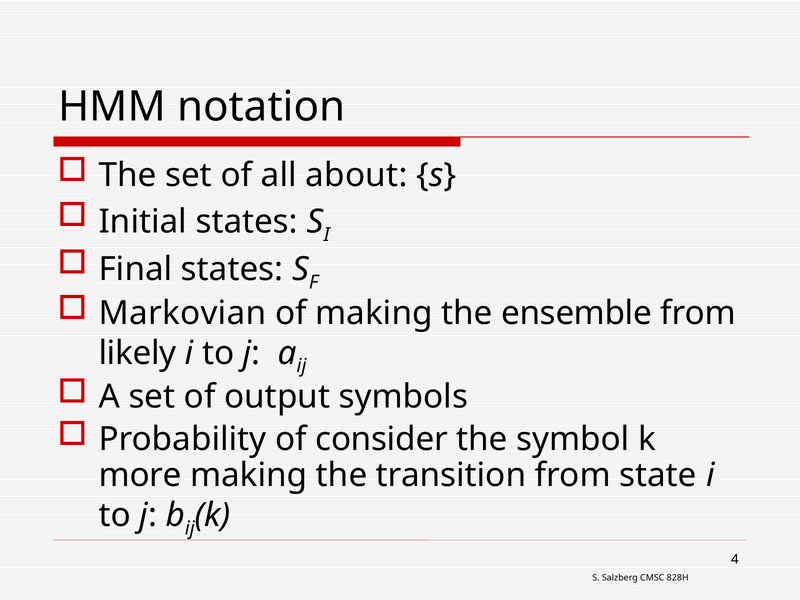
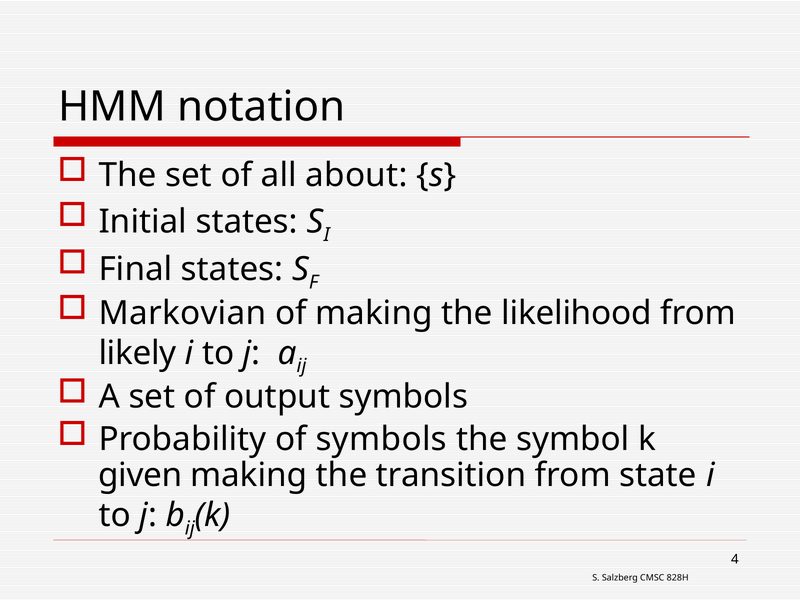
ensemble: ensemble -> likelihood (577, 313)
of consider: consider -> symbols (381, 439)
more: more -> given (140, 475)
